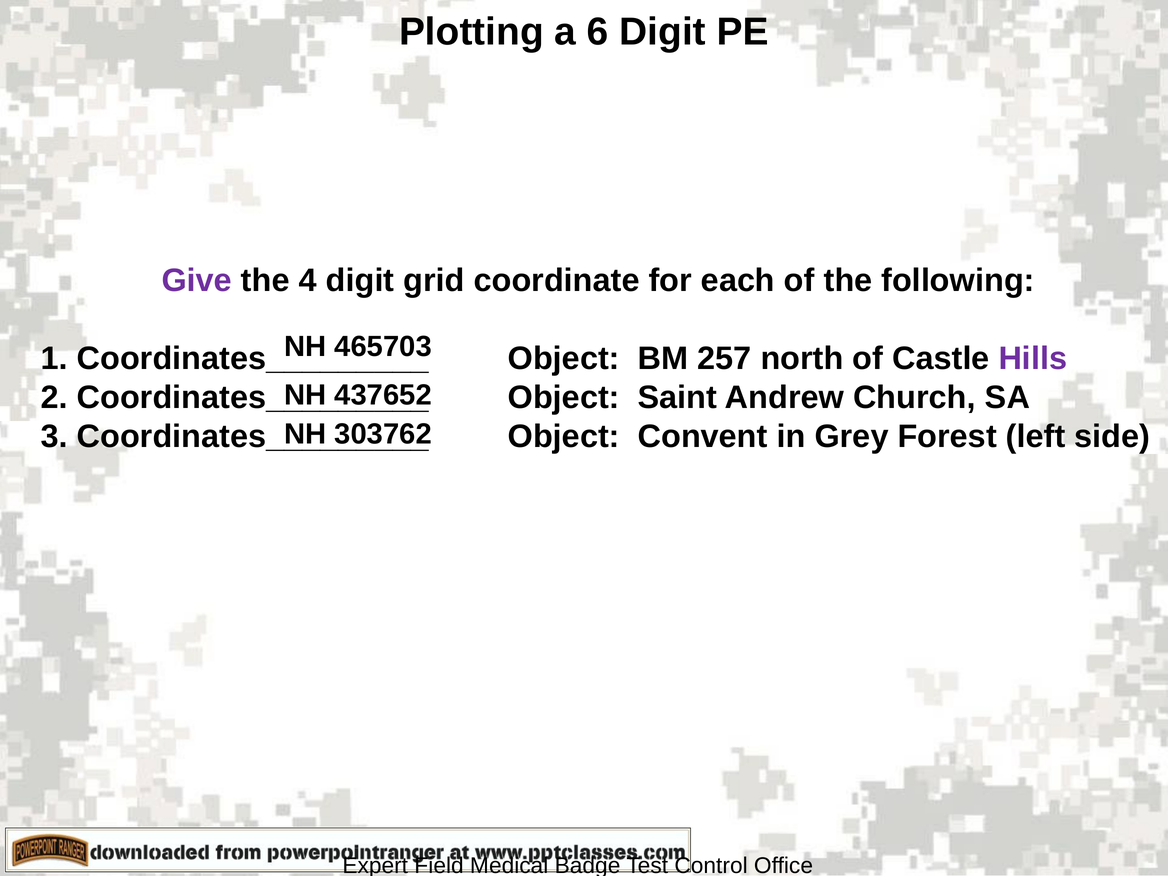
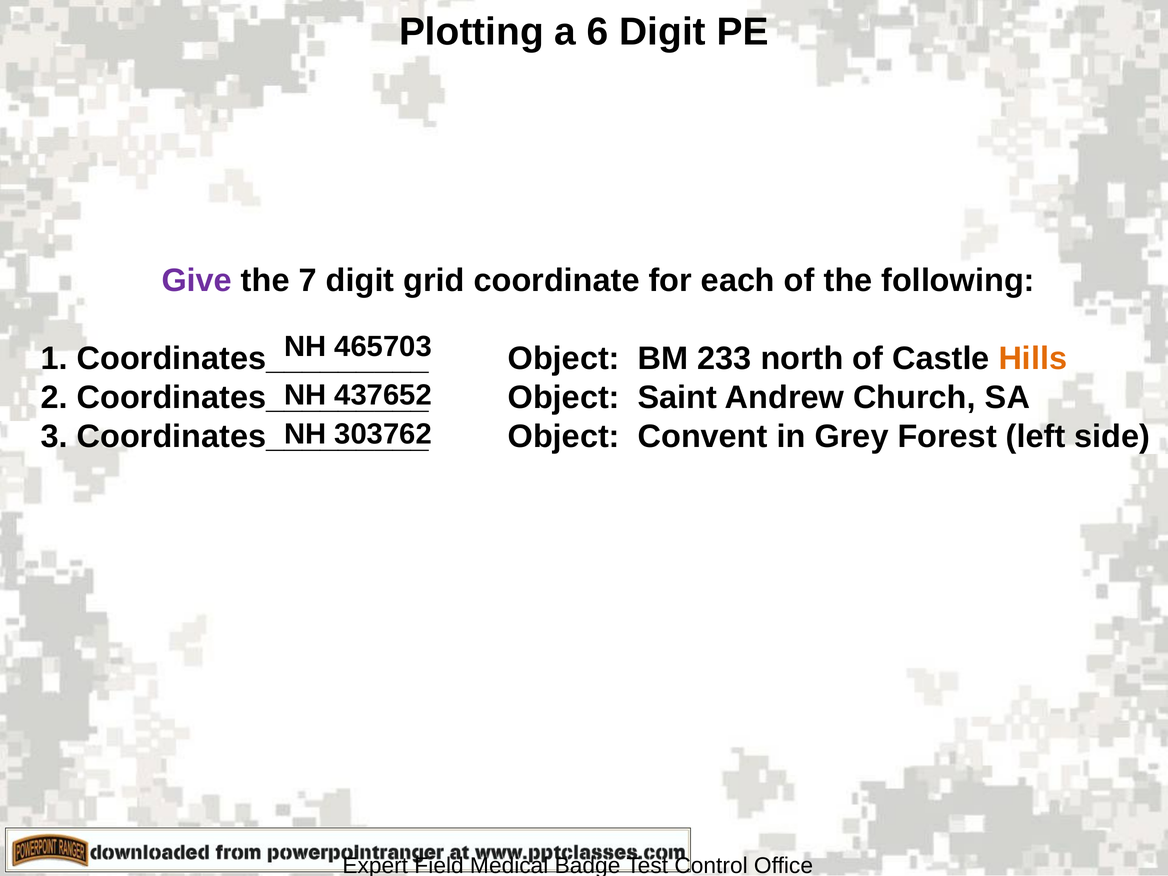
4: 4 -> 7 (308, 281)
257: 257 -> 233 (724, 358)
Hills colour: purple -> orange (1033, 358)
